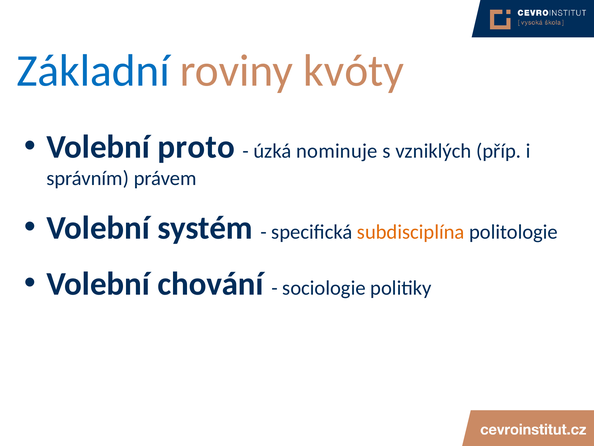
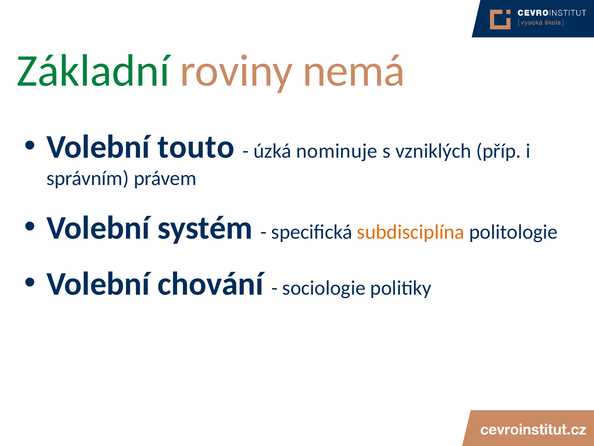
Základní colour: blue -> green (93, 71)
kvóty: kvóty -> nemá (354, 71)
proto: proto -> touto (196, 147)
